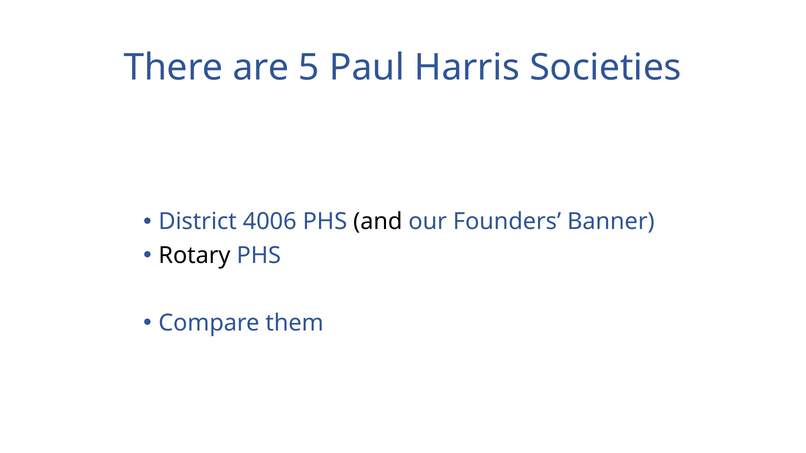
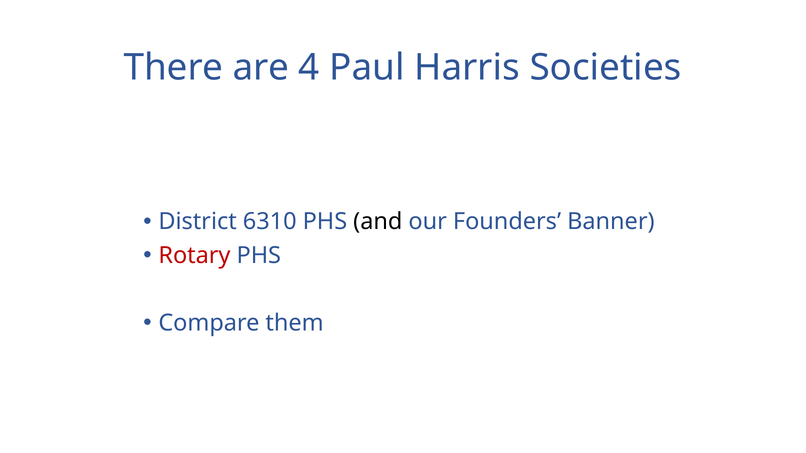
5: 5 -> 4 (309, 68)
4006: 4006 -> 6310 (270, 222)
Rotary colour: black -> red (194, 256)
